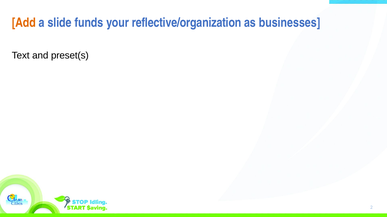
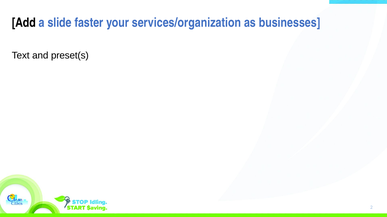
Add colour: orange -> black (24, 23)
funds: funds -> faster (89, 23)
reflective/organization: reflective/organization -> services/organization (186, 23)
